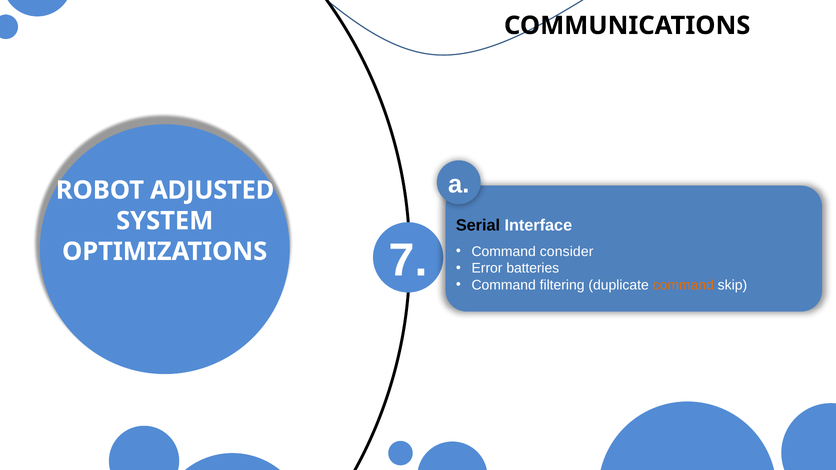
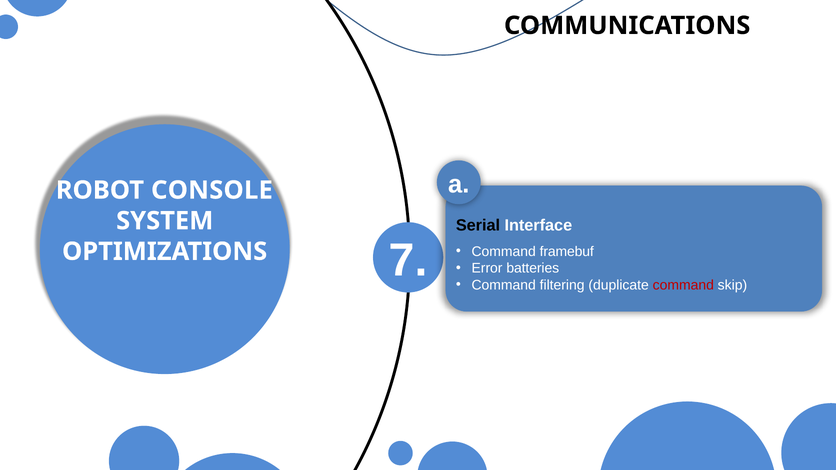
ADJUSTED: ADJUSTED -> CONSOLE (212, 190)
consider: consider -> framebuf (567, 252)
command colour: orange -> red (683, 285)
